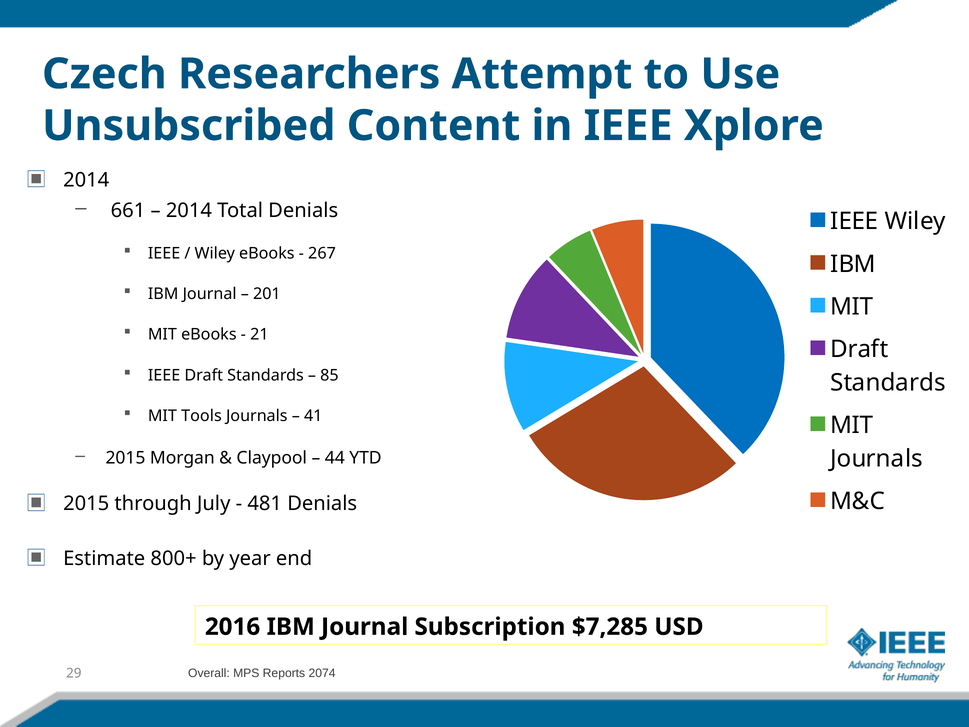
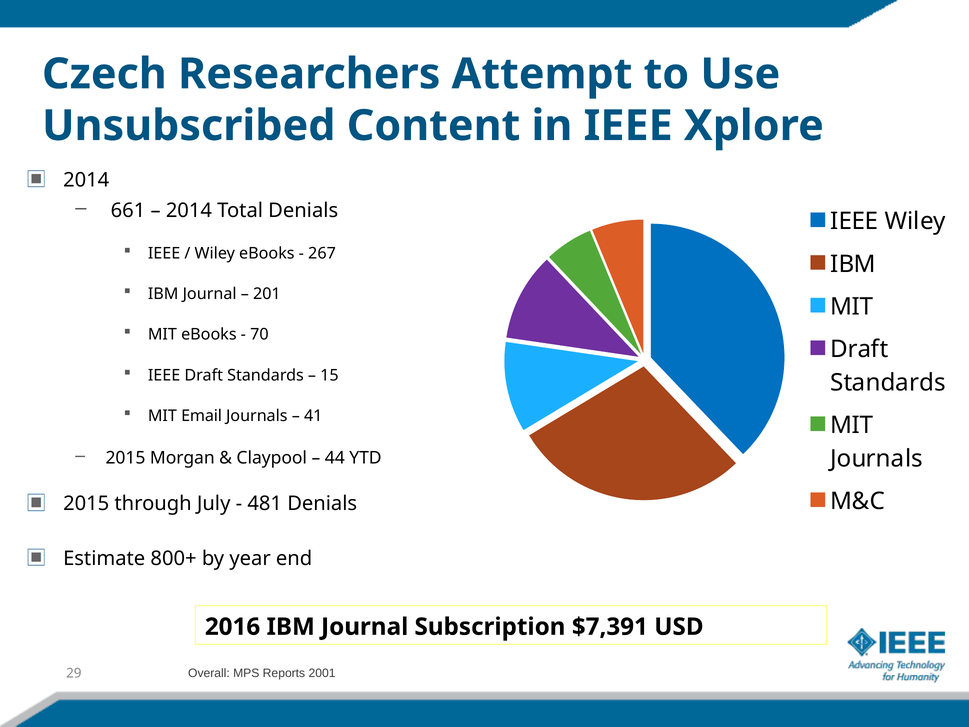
21: 21 -> 70 (259, 335)
85: 85 -> 15 (329, 375)
Tools: Tools -> Email (202, 416)
$7,285: $7,285 -> $7,391 (610, 627)
2074: 2074 -> 2001 (322, 673)
